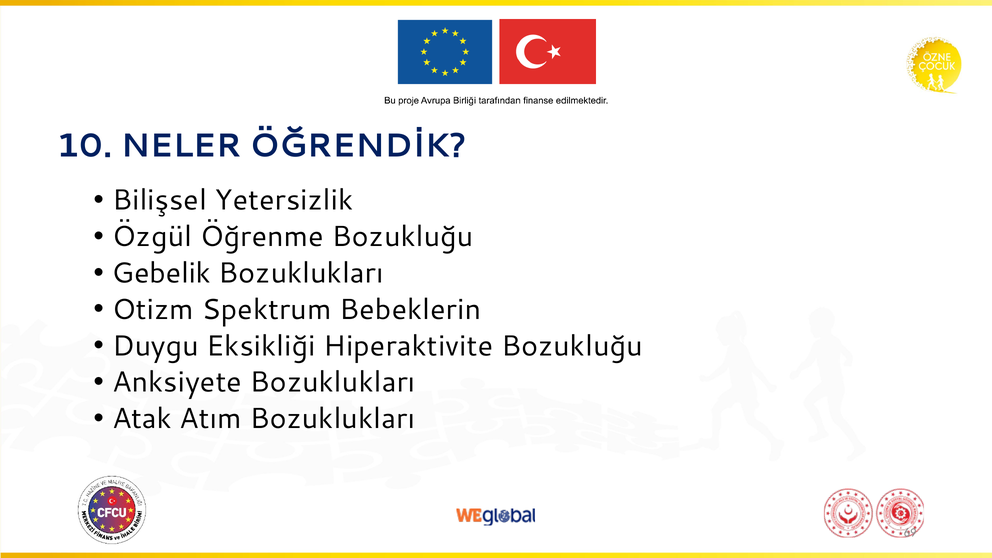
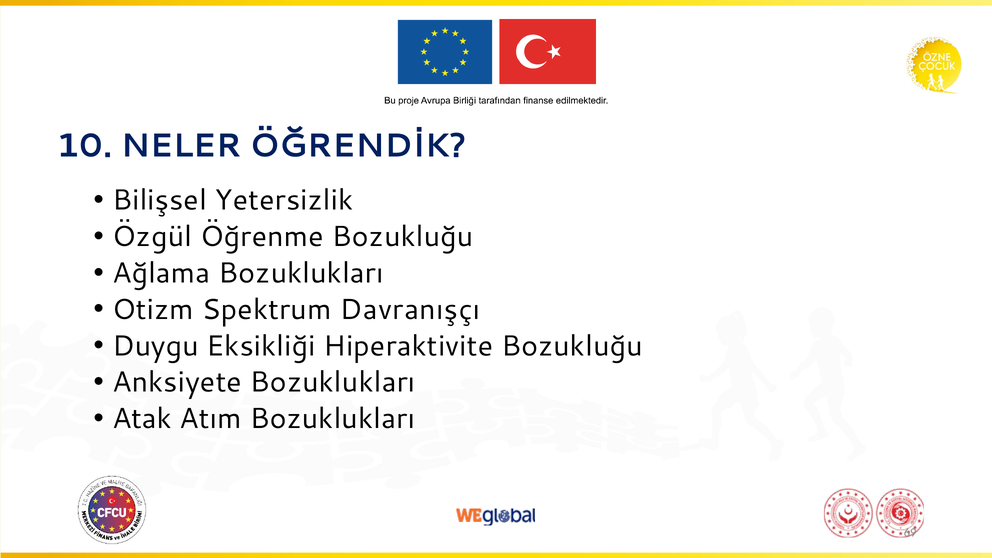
Gebelik: Gebelik -> Ağlama (161, 273)
Bebeklerin: Bebeklerin -> Davranışçı (410, 310)
